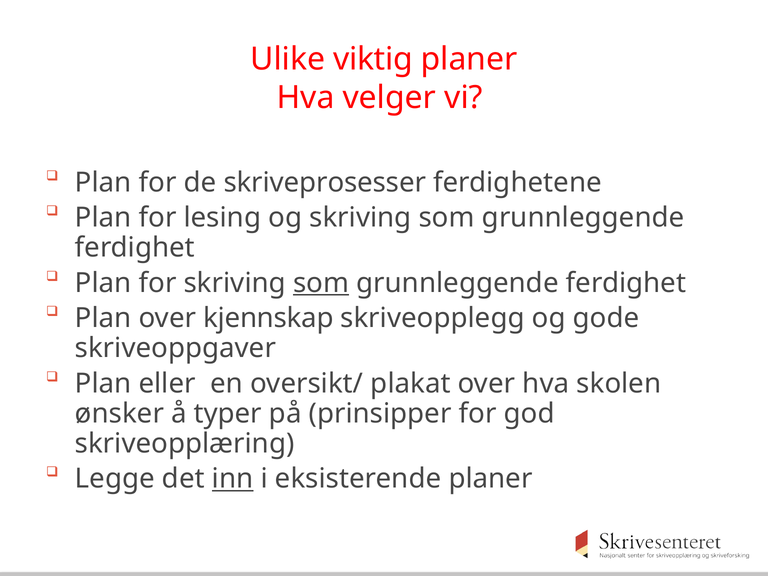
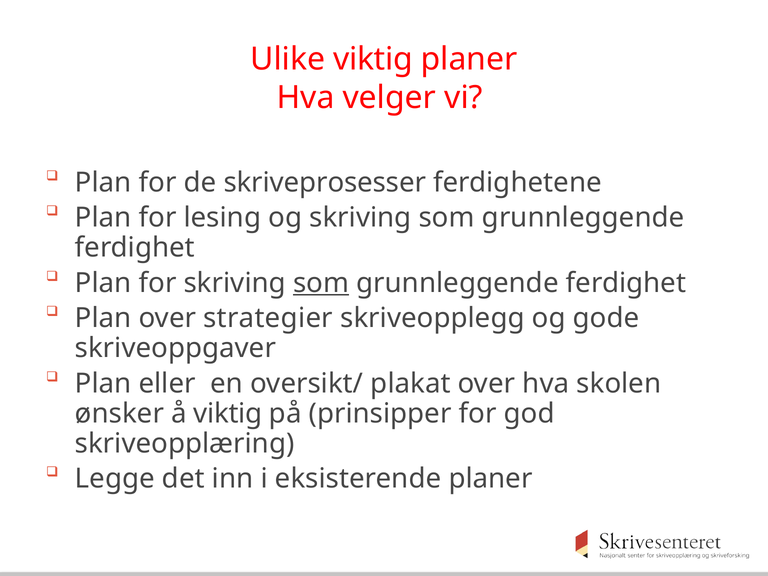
kjennskap: kjennskap -> strategier (268, 318)
å typer: typer -> viktig (228, 413)
inn underline: present -> none (233, 479)
